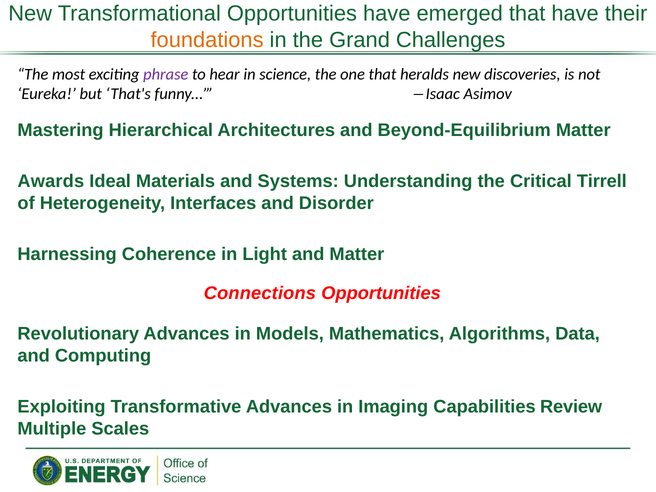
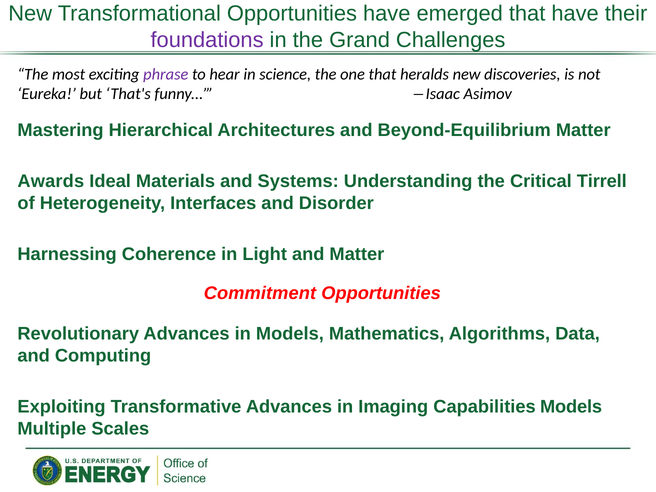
foundations colour: orange -> purple (207, 40)
Connections: Connections -> Commitment (260, 293)
Capabilities Review: Review -> Models (571, 407)
